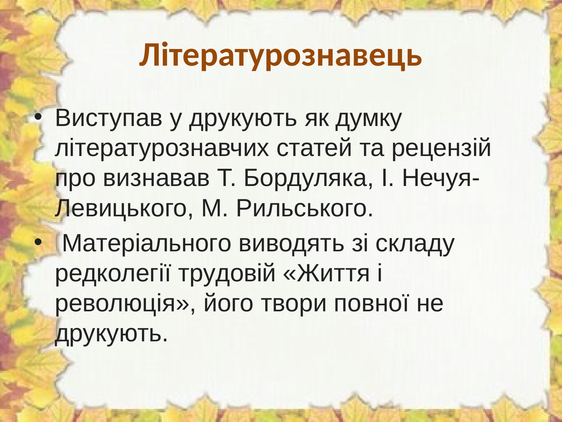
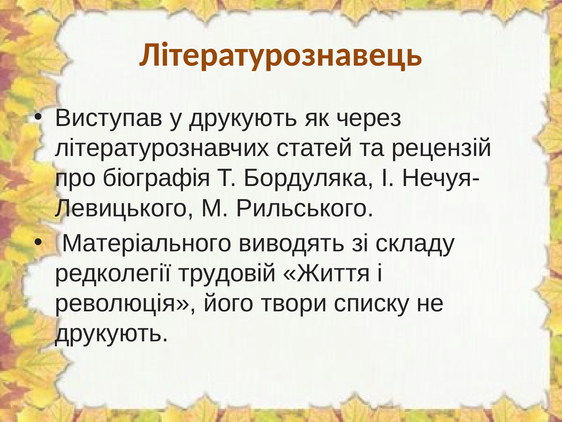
думку: думку -> через (369, 118)
визнавав: визнавав -> біографія (157, 178)
повної: повної -> списку (372, 303)
